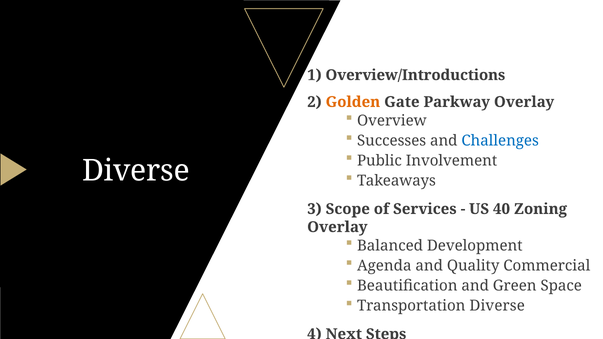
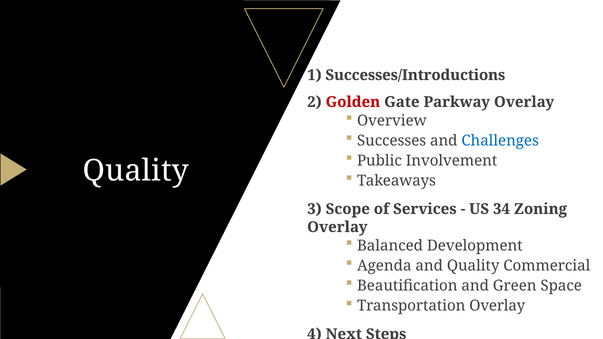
Overview/Introductions: Overview/Introductions -> Successes/Introductions (415, 75)
Golden colour: orange -> red (353, 102)
Diverse: Diverse -> Quality (136, 171)
40: 40 -> 34 (501, 209)
Transportation Diverse: Diverse -> Overlay (497, 306)
